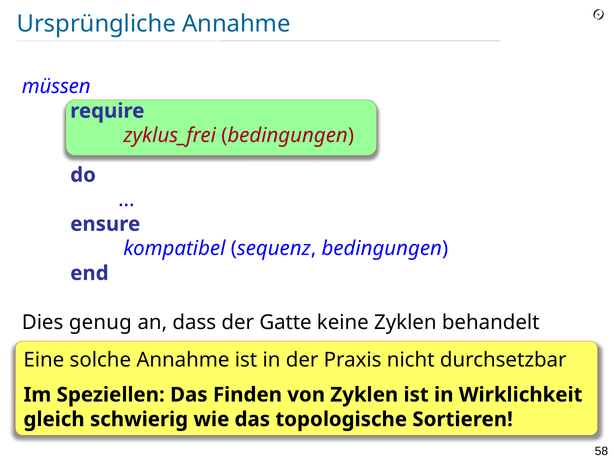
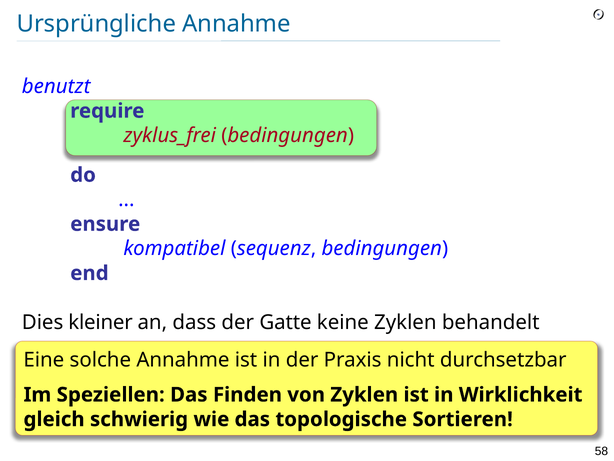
müssen: müssen -> benutzt (56, 86)
genug: genug -> kleiner (101, 322)
